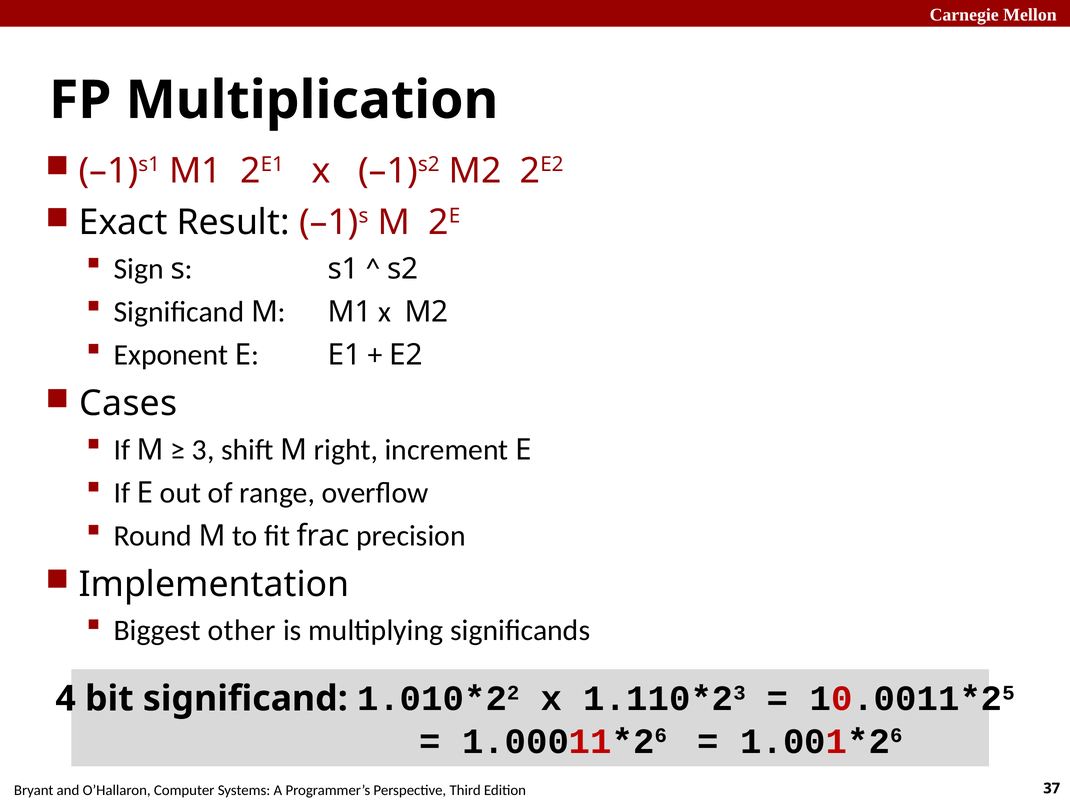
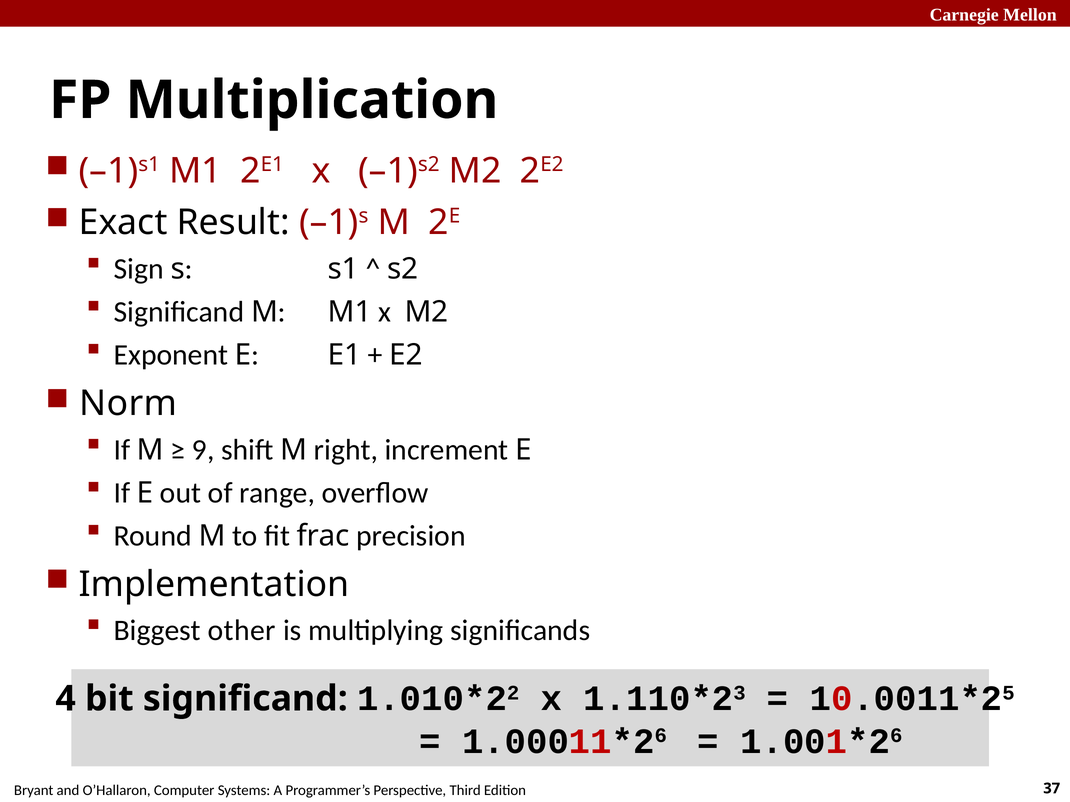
Cases: Cases -> Norm (128, 404)
3: 3 -> 9 (203, 450)
